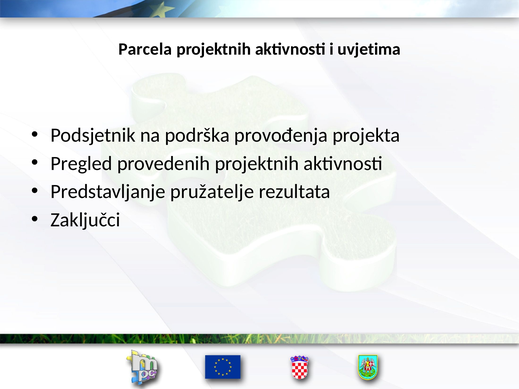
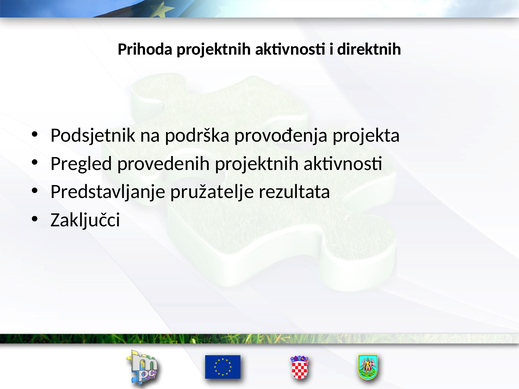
Parcela: Parcela -> Prihoda (145, 49)
uvjetima: uvjetima -> direktnih (369, 49)
